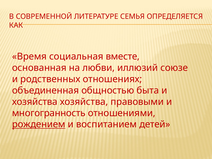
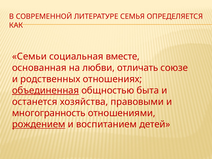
Время: Время -> Семьи (29, 57)
иллюзий: иллюзий -> отличать (138, 68)
объединенная underline: none -> present (45, 90)
хозяйства: хозяйства -> останется (35, 102)
